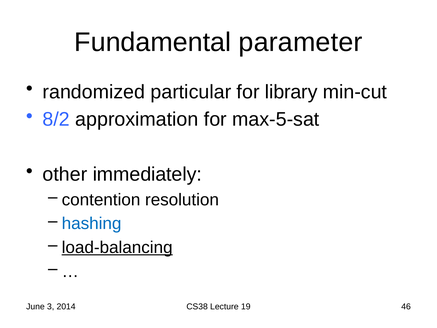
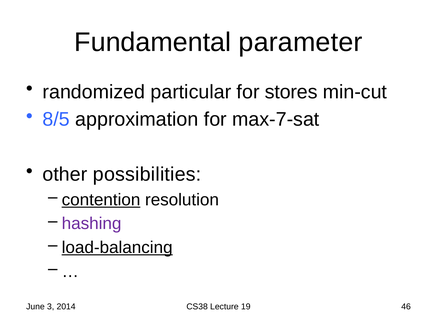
library: library -> stores (291, 92)
8/2: 8/2 -> 8/5 (56, 119)
max-5-sat: max-5-sat -> max-7-sat (276, 119)
immediately: immediately -> possibilities (147, 174)
contention underline: none -> present (101, 200)
hashing colour: blue -> purple (92, 223)
